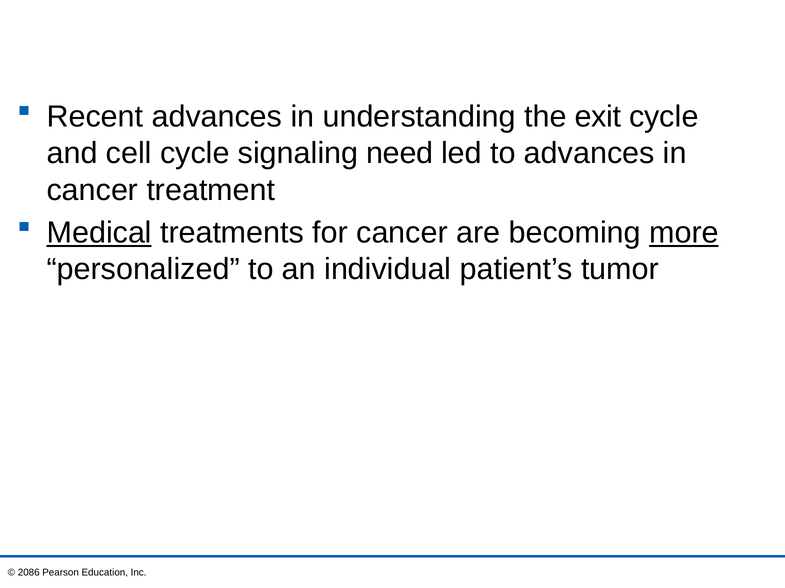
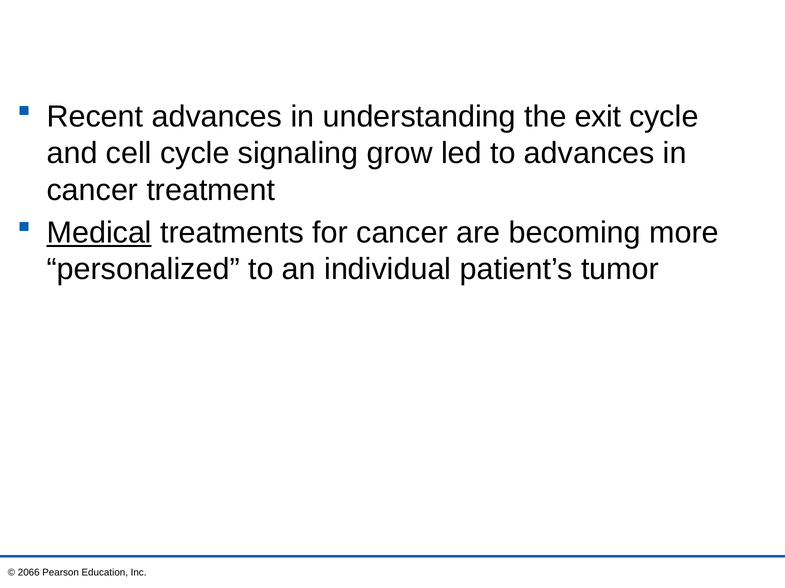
need: need -> grow (400, 154)
more underline: present -> none (684, 233)
2086: 2086 -> 2066 (29, 573)
